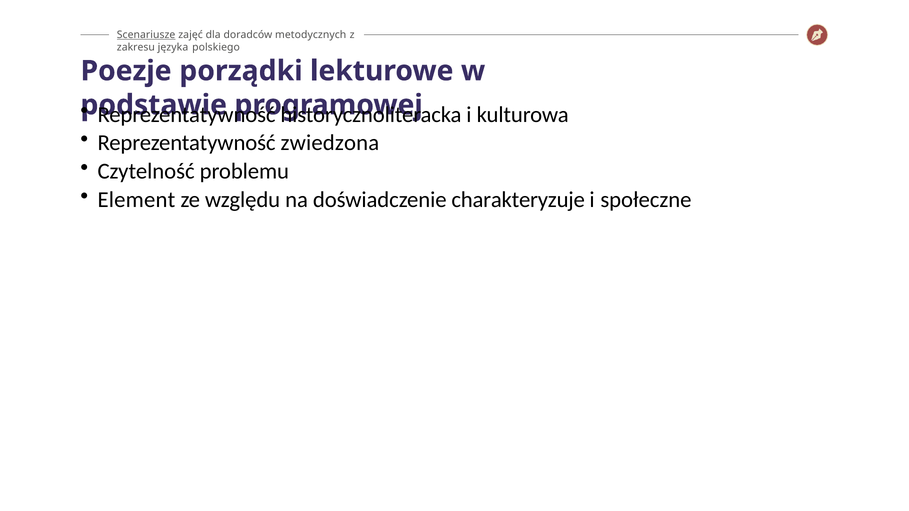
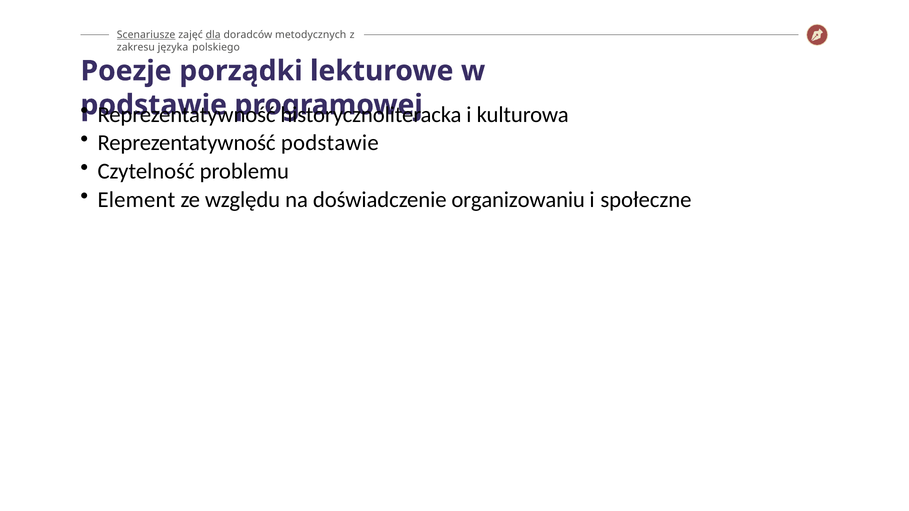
dla underline: none -> present (213, 35)
Reprezentatywność zwiedzona: zwiedzona -> podstawie (330, 143)
charakteryzuje: charakteryzuje -> organizowaniu (518, 200)
